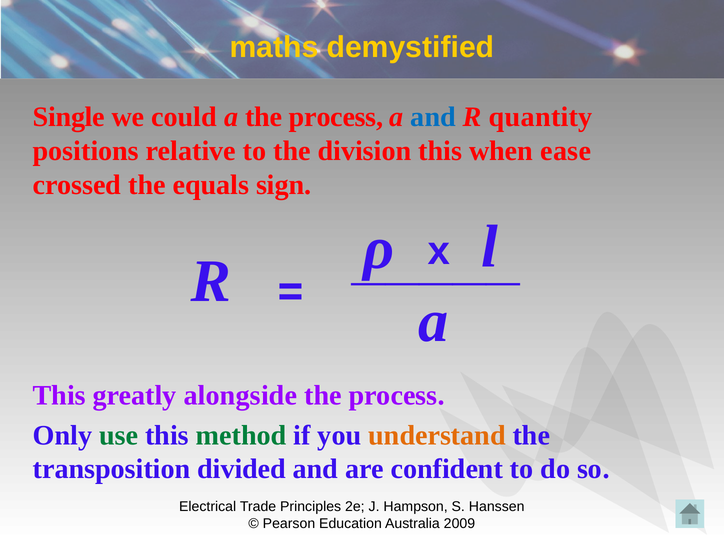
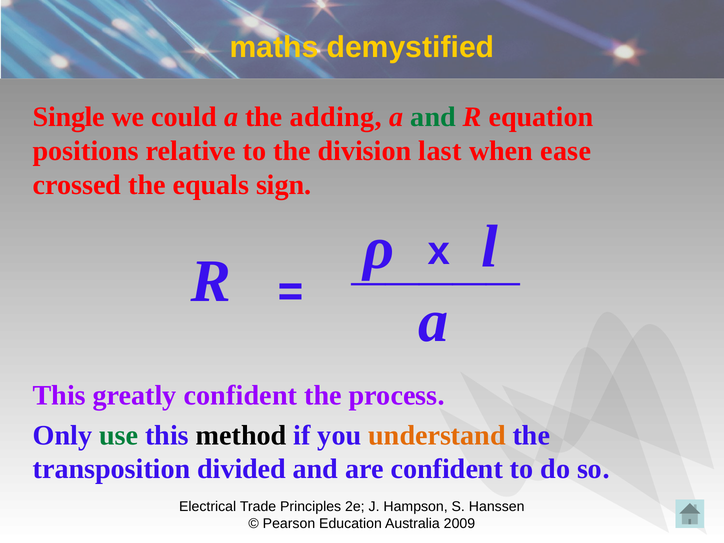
a the process: process -> adding (336, 117)
and colour: blue -> green (433, 117)
quantity: quantity -> equation (541, 117)
division this: this -> last (440, 151)
greatly alongside: alongside -> confident (240, 395)
method colour: green -> black (241, 435)
